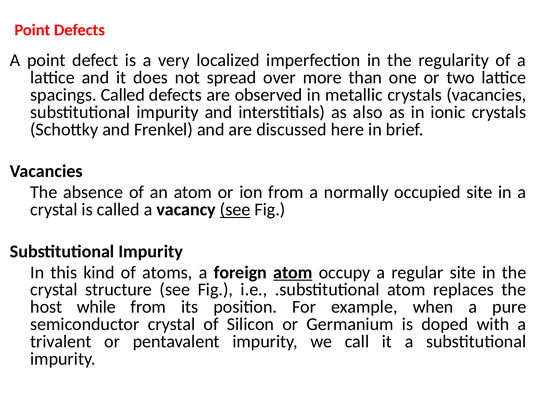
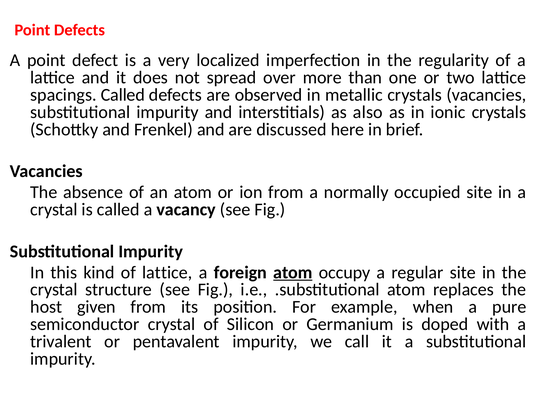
see underline: present -> none (235, 209)
of atoms: atoms -> lattice (167, 272)
while: while -> given (96, 307)
